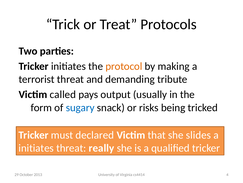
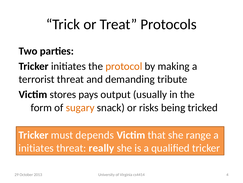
called: called -> stores (63, 94)
sugary colour: blue -> orange (80, 107)
declared: declared -> depends (95, 135)
slides: slides -> range (198, 135)
